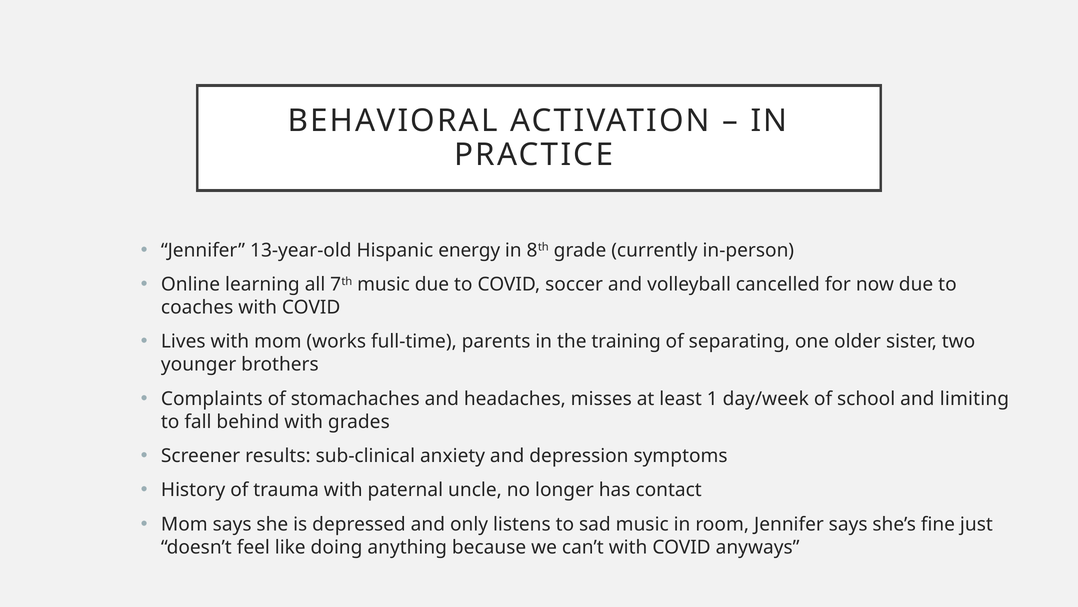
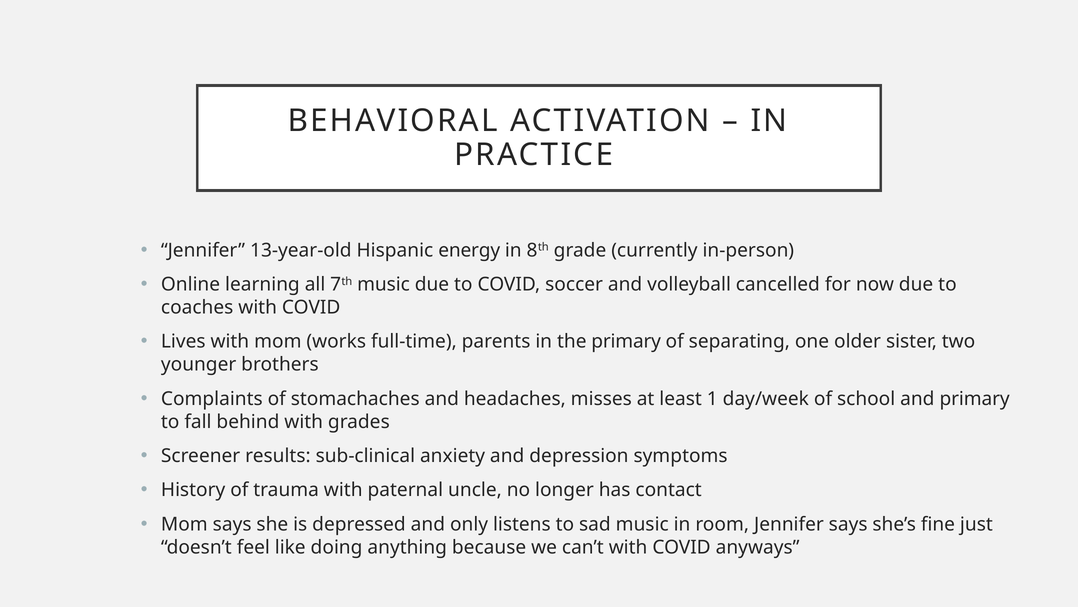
the training: training -> primary (626, 341)
and limiting: limiting -> primary (975, 398)
